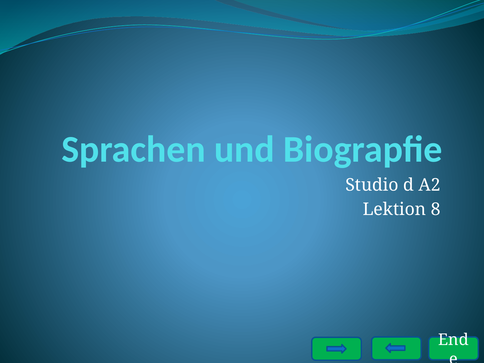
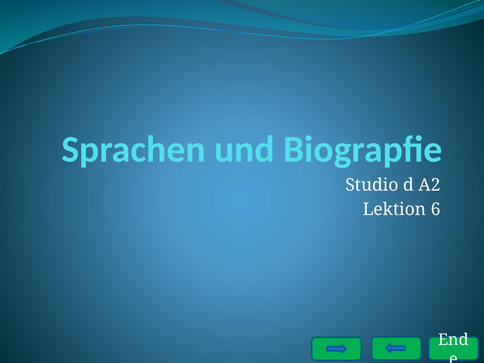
8: 8 -> 6 (436, 209)
